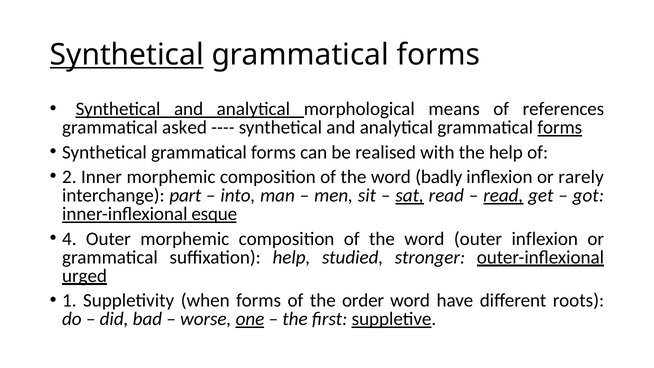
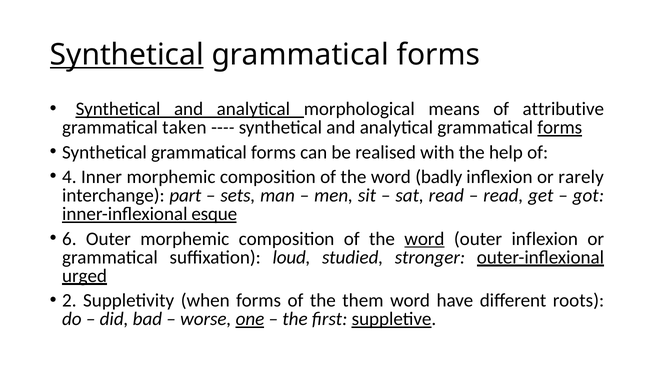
references: references -> attributive (563, 109)
asked: asked -> taken (184, 127)
2: 2 -> 4 (69, 177)
into: into -> sets (238, 195)
sat underline: present -> none (410, 195)
read underline: present -> none (503, 195)
4: 4 -> 6 (69, 239)
word underline: none -> present (424, 239)
suffixation help: help -> loud (291, 257)
1: 1 -> 2 (69, 300)
order: order -> them (363, 300)
